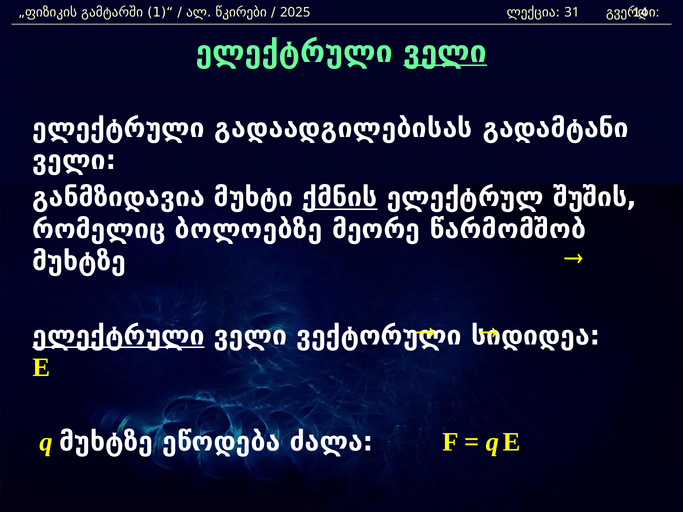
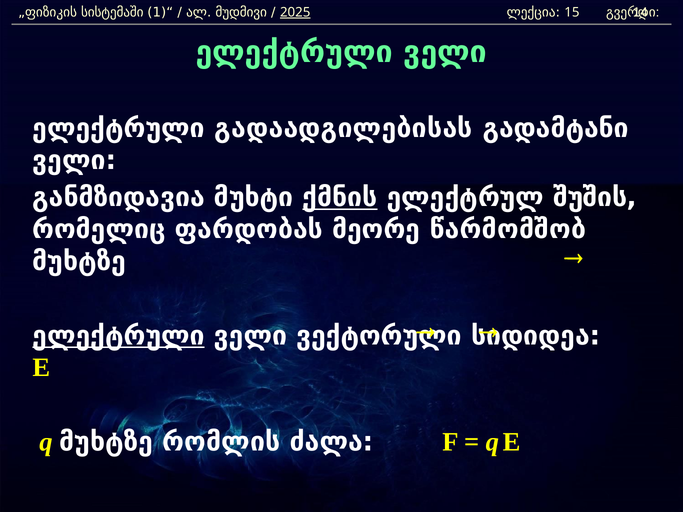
გამტარში: გამტარში -> სისტემაში (112, 12)
წკირები: წკირები -> მუდმივი (241, 12)
2025 underline: none -> present (295, 12)
31: 31 -> 15 (572, 12)
ველი underline: present -> none (445, 52)
ბოლოებზე: ბოლოებზე -> ფარდობას (249, 230)
ეწოდება: ეწოდება -> რომლის (221, 442)
